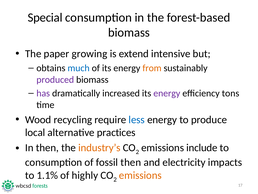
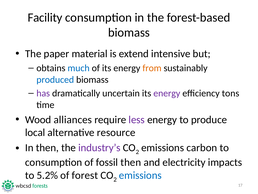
Special: Special -> Facility (45, 17)
growing: growing -> material (90, 54)
produced colour: purple -> blue (55, 79)
increased: increased -> uncertain (121, 93)
recycling: recycling -> alliances (73, 119)
less colour: blue -> purple (137, 119)
practices: practices -> resource (116, 132)
industry’s colour: orange -> purple (99, 147)
include: include -> carbon (202, 147)
1.1%: 1.1% -> 5.2% (47, 175)
highly: highly -> forest (85, 175)
emissions colour: orange -> blue (140, 175)
